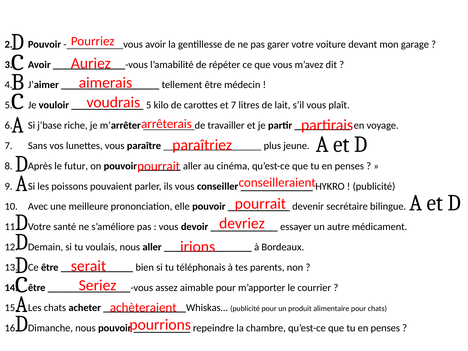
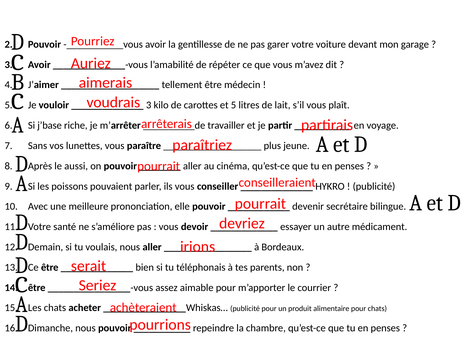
5: 5 -> 3 (149, 105)
et 7: 7 -> 5 (234, 105)
futur: futur -> aussi (76, 166)
